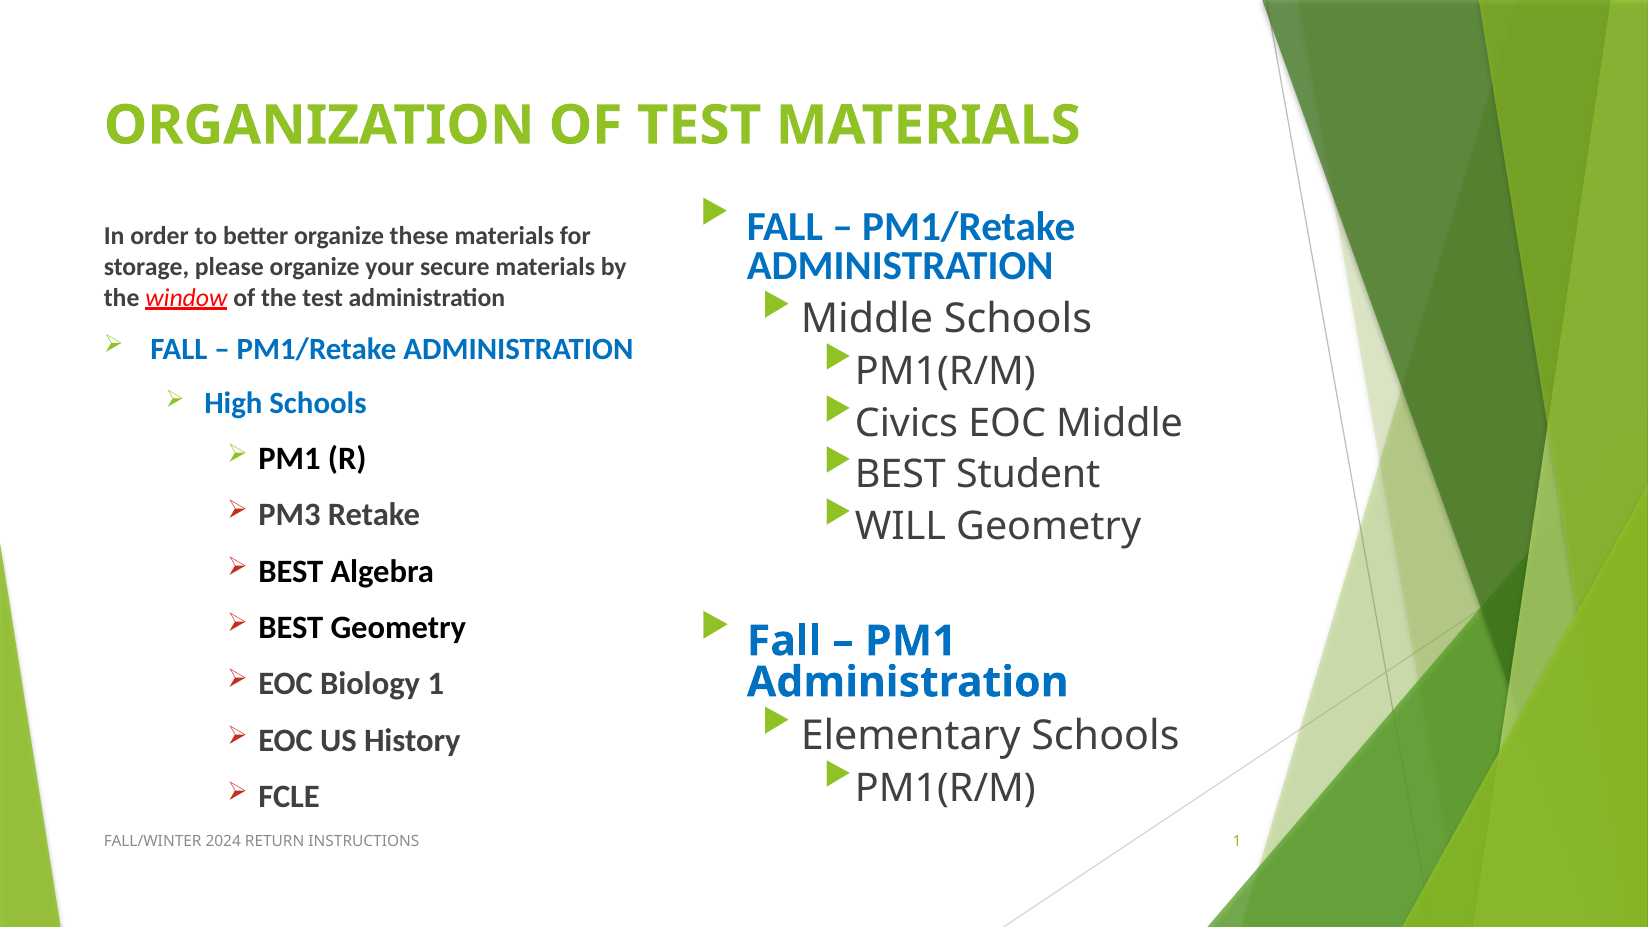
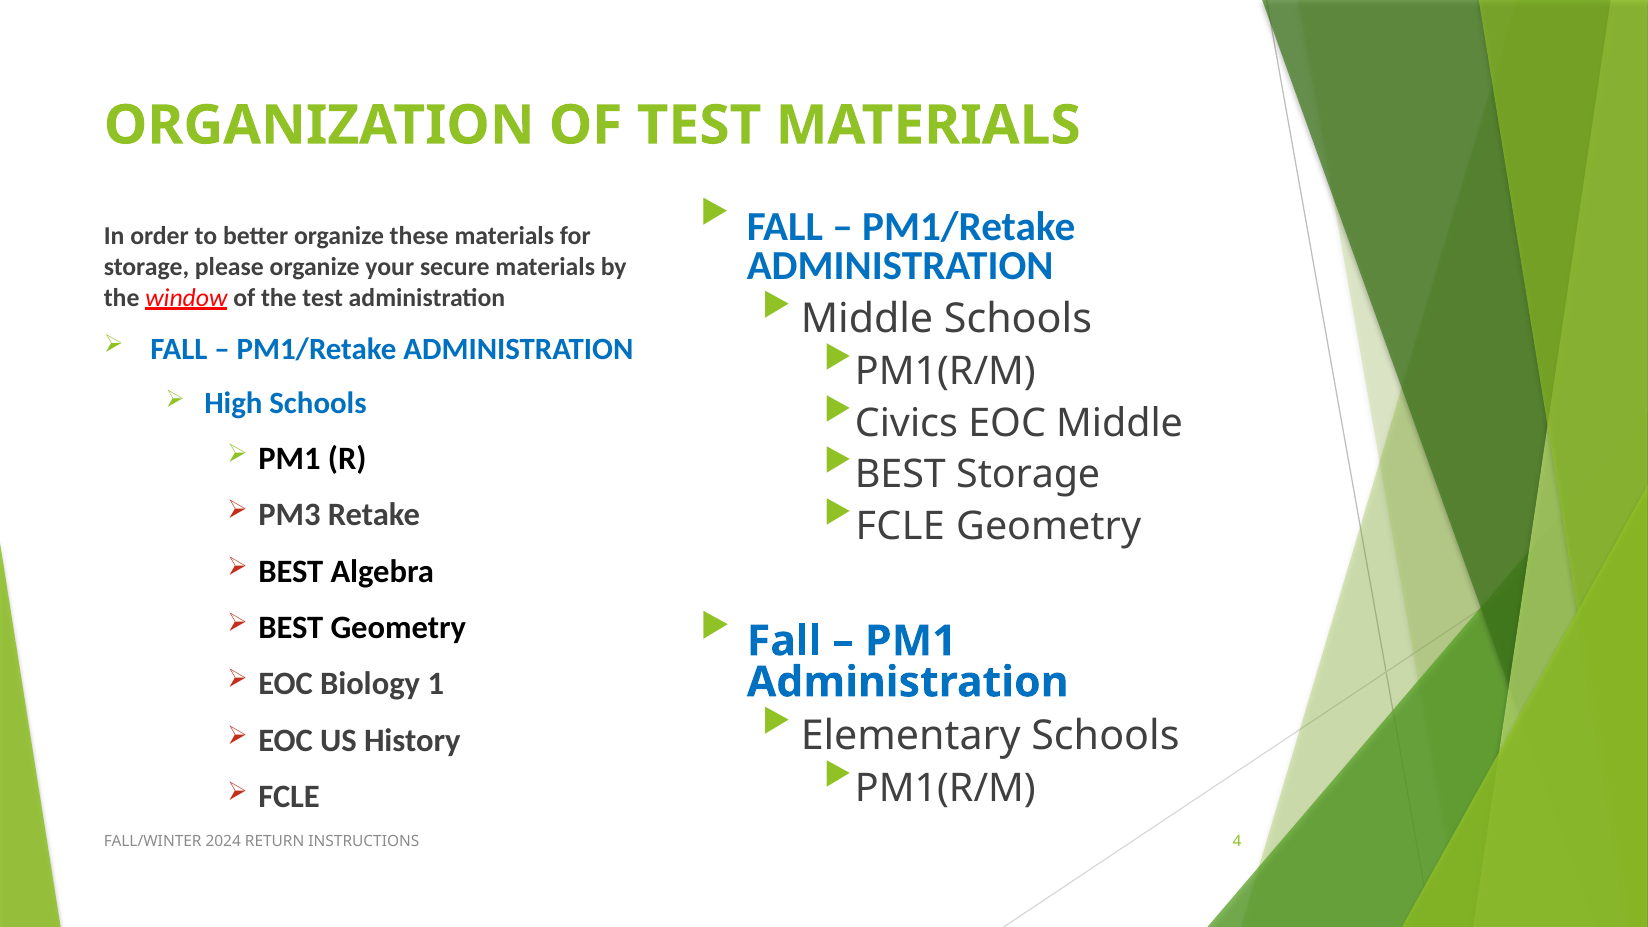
BEST Student: Student -> Storage (1028, 475)
WILL: WILL -> FCLE (900, 526)
INSTRUCTIONS 1: 1 -> 4 (1237, 841)
